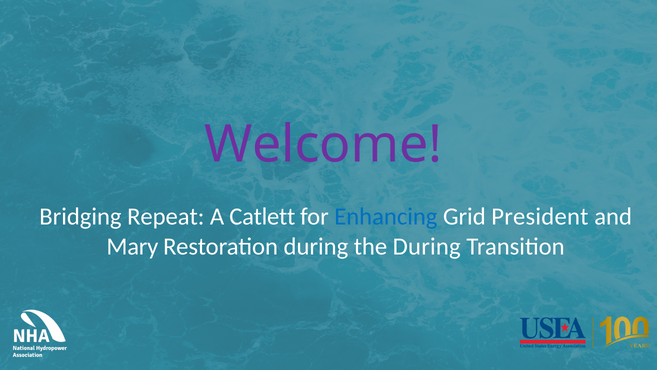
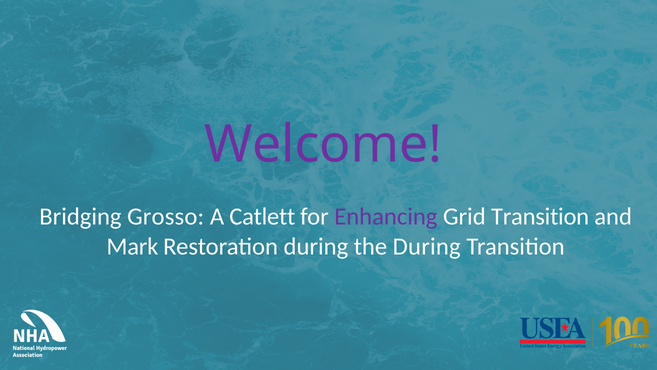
Repeat: Repeat -> Grosso (166, 217)
Enhancing colour: blue -> purple (386, 217)
Grid President: President -> Transition (540, 217)
Mary: Mary -> Mark (132, 246)
